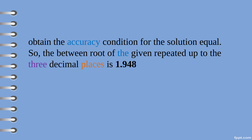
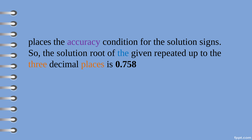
obtain: obtain -> places (40, 42)
accuracy colour: blue -> purple (84, 42)
equal: equal -> signs (210, 42)
So the between: between -> solution (72, 53)
three colour: purple -> orange (38, 64)
1.948: 1.948 -> 0.758 (126, 64)
